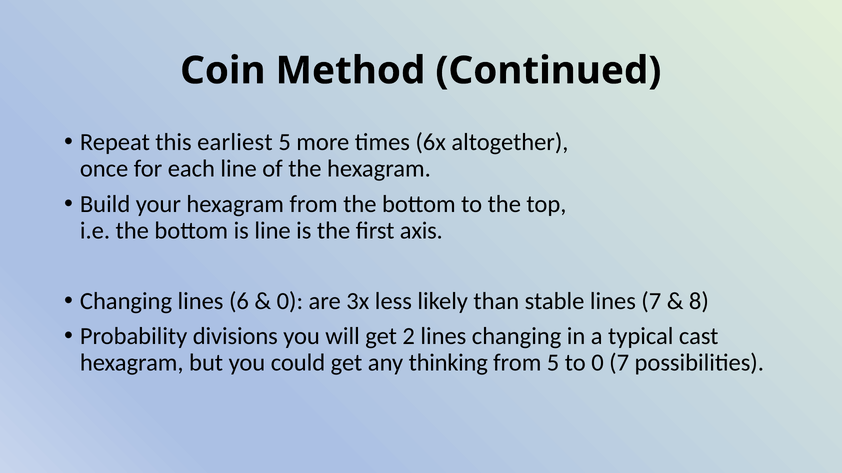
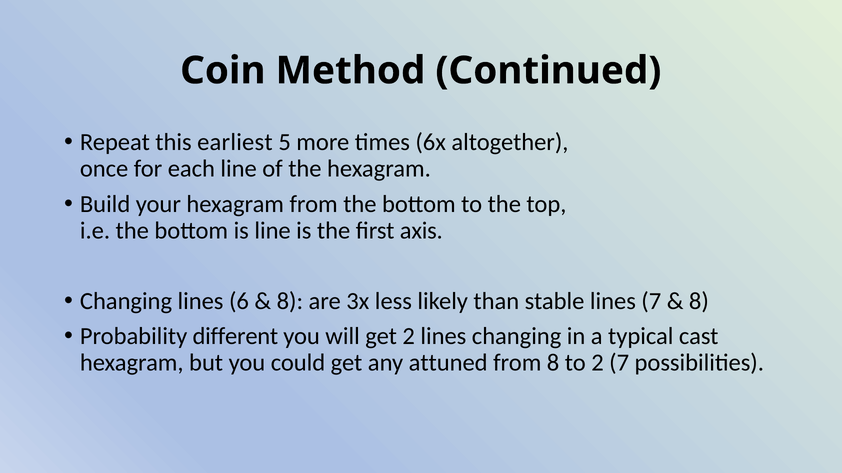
0: 0 -> 8 (290, 301)
divisions: divisions -> different (235, 337)
thinking: thinking -> attuned (448, 363)
from 5: 5 -> 8 (553, 363)
to 0: 0 -> 2 (598, 363)
